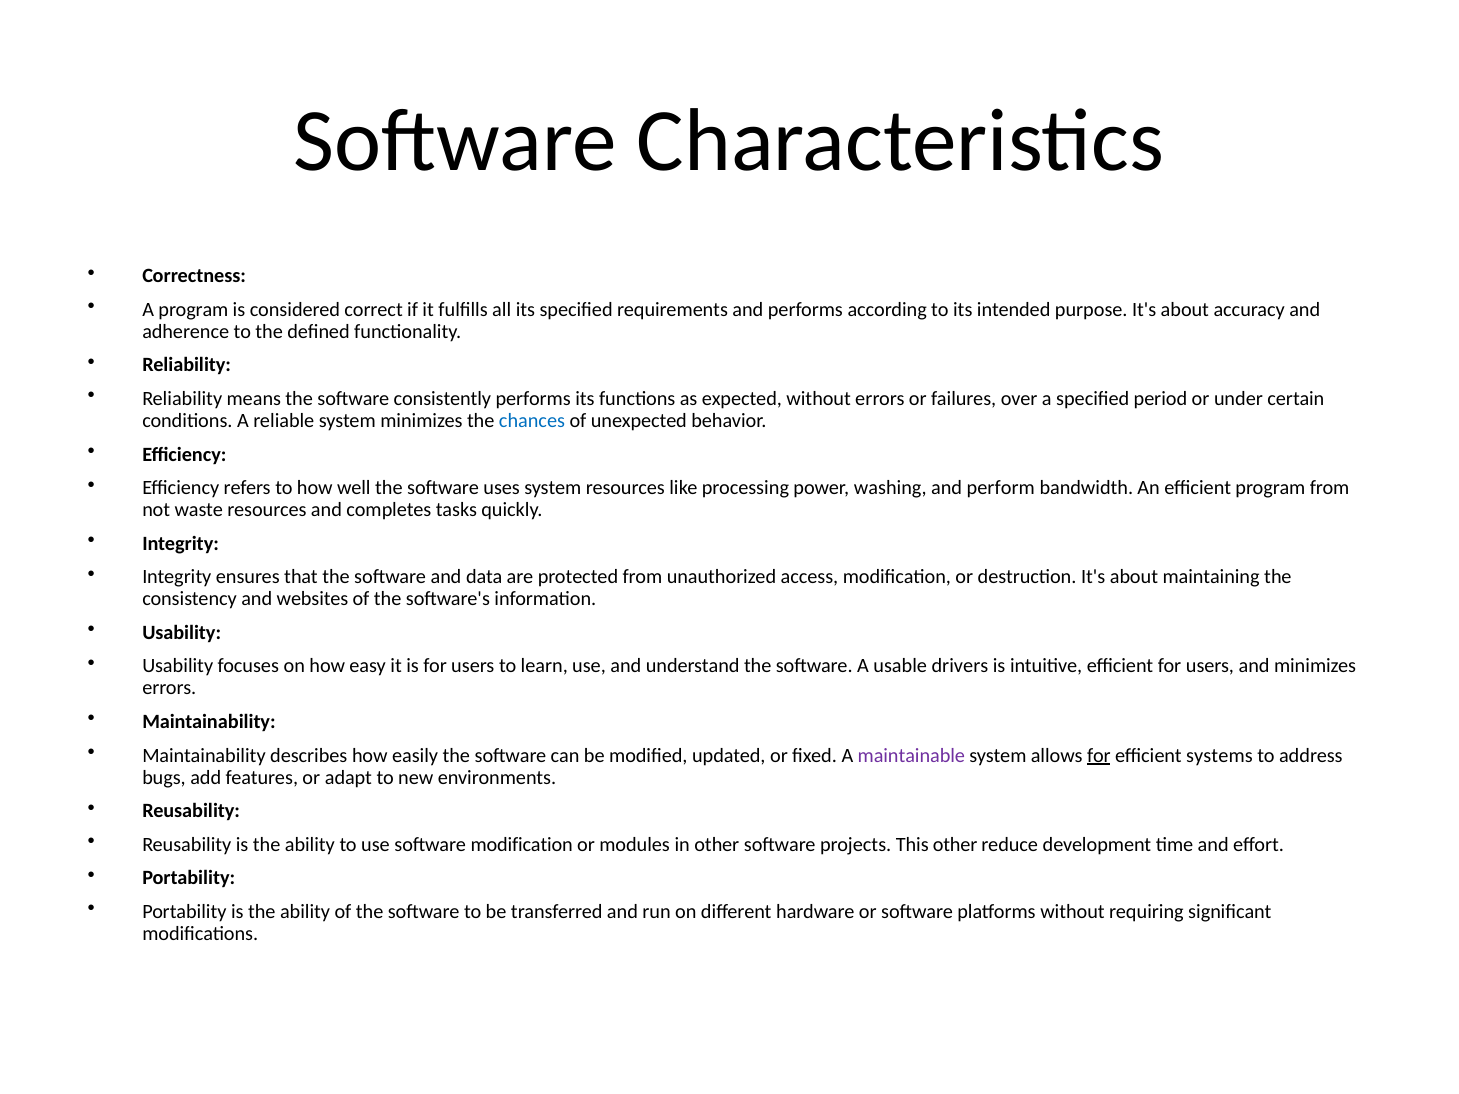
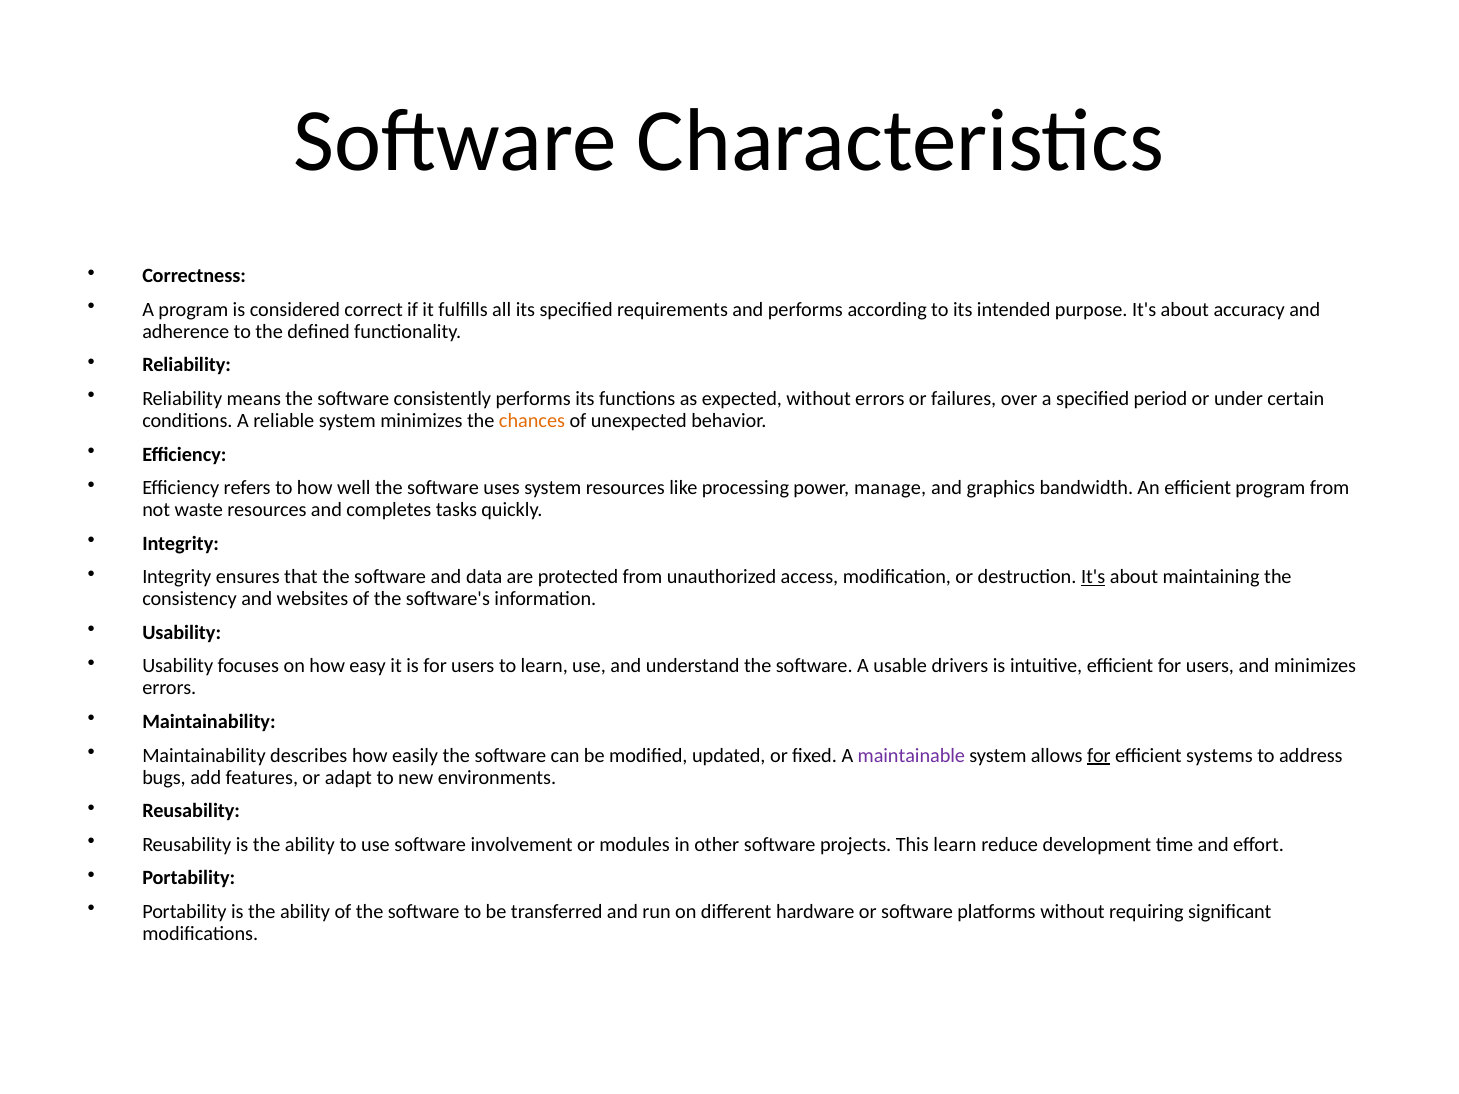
chances colour: blue -> orange (532, 421)
washing: washing -> manage (890, 488)
perform: perform -> graphics (1001, 488)
It's underline: none -> present (1093, 577)
software modification: modification -> involvement (522, 845)
This other: other -> learn (955, 845)
